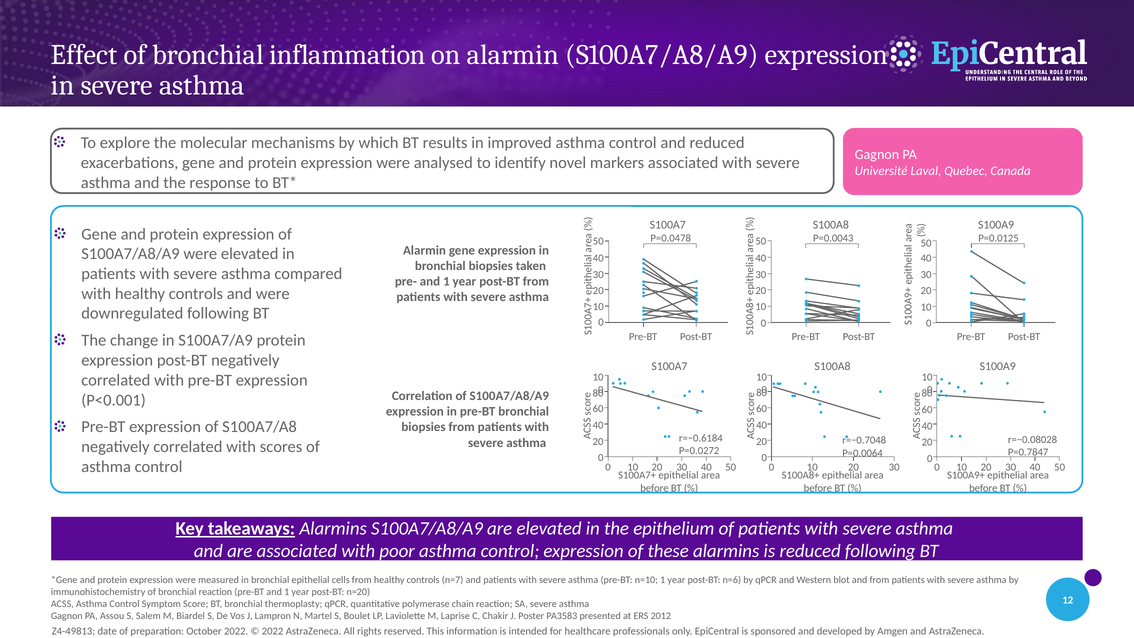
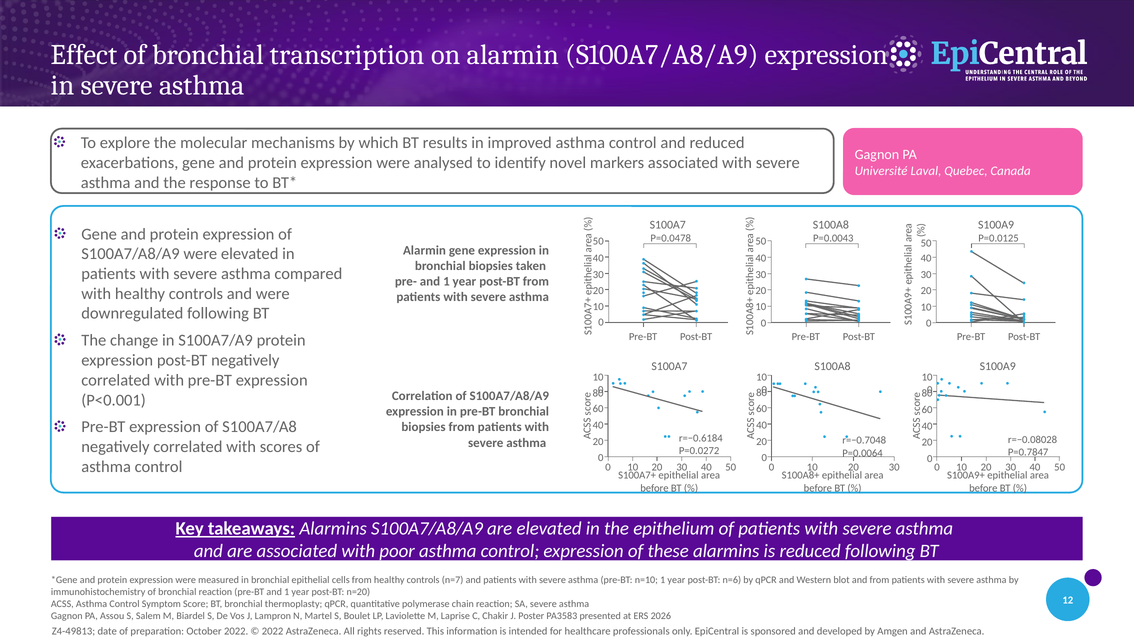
inflammation: inflammation -> transcription (347, 55)
2012: 2012 -> 2026 (661, 616)
